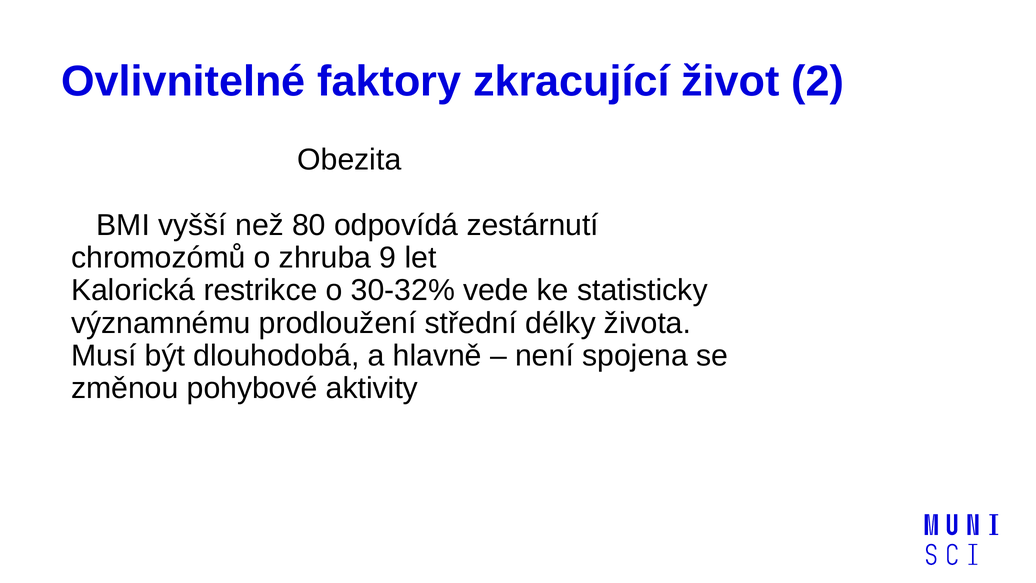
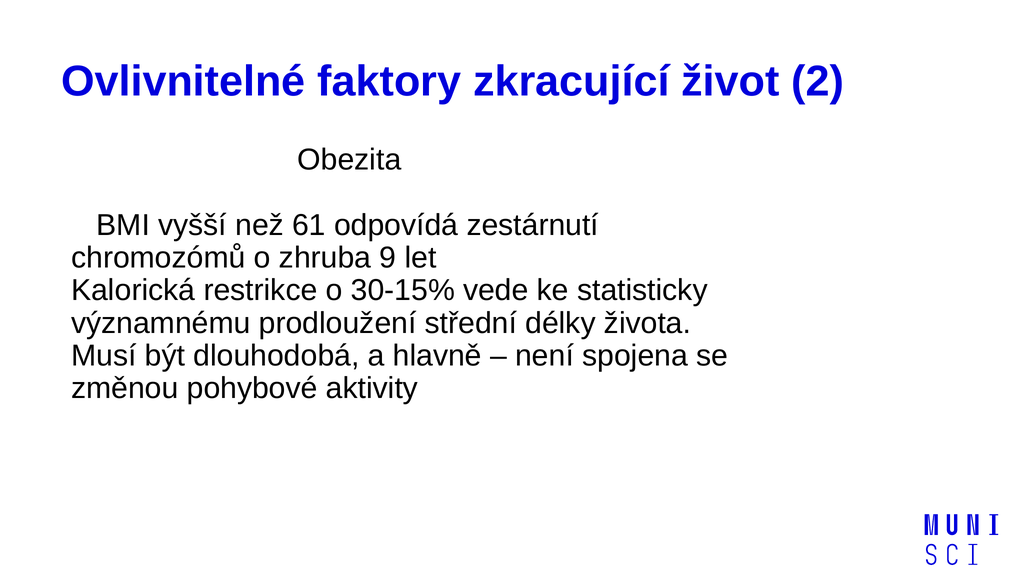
80: 80 -> 61 (309, 225)
30-32%: 30-32% -> 30-15% (403, 290)
